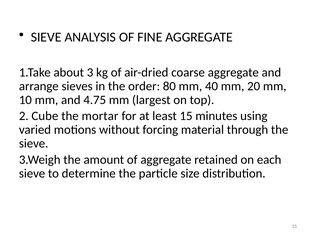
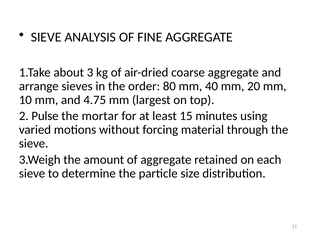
Cube: Cube -> Pulse (45, 116)
